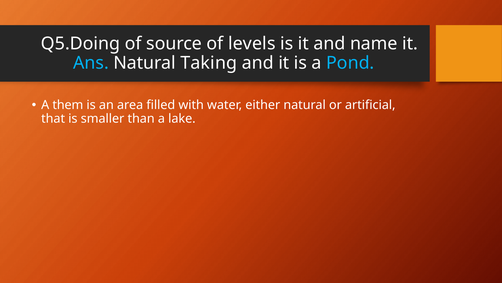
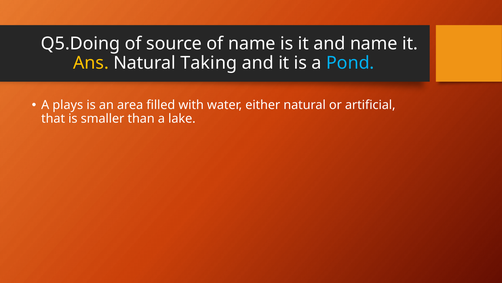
of levels: levels -> name (252, 44)
Ans colour: light blue -> yellow (91, 63)
them: them -> plays (68, 105)
